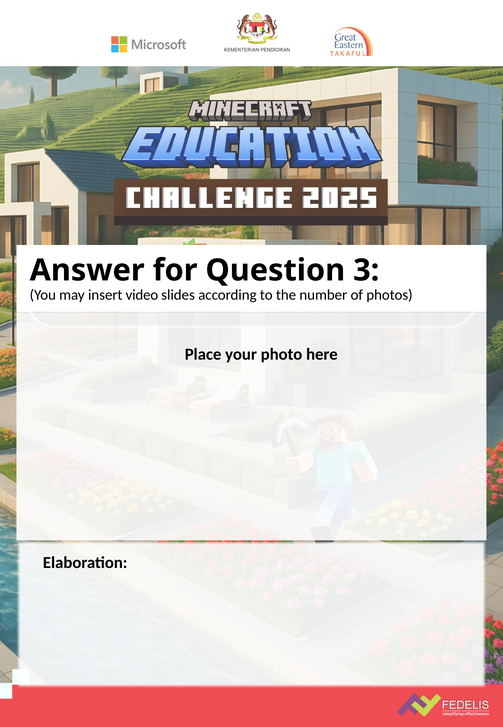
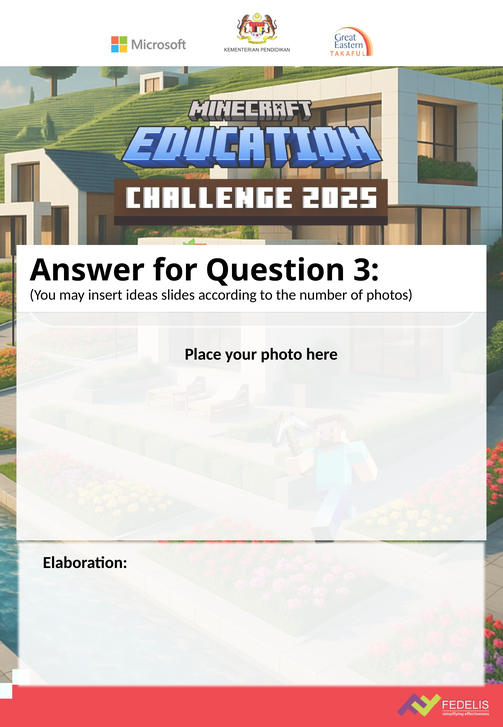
video: video -> ideas (142, 295)
